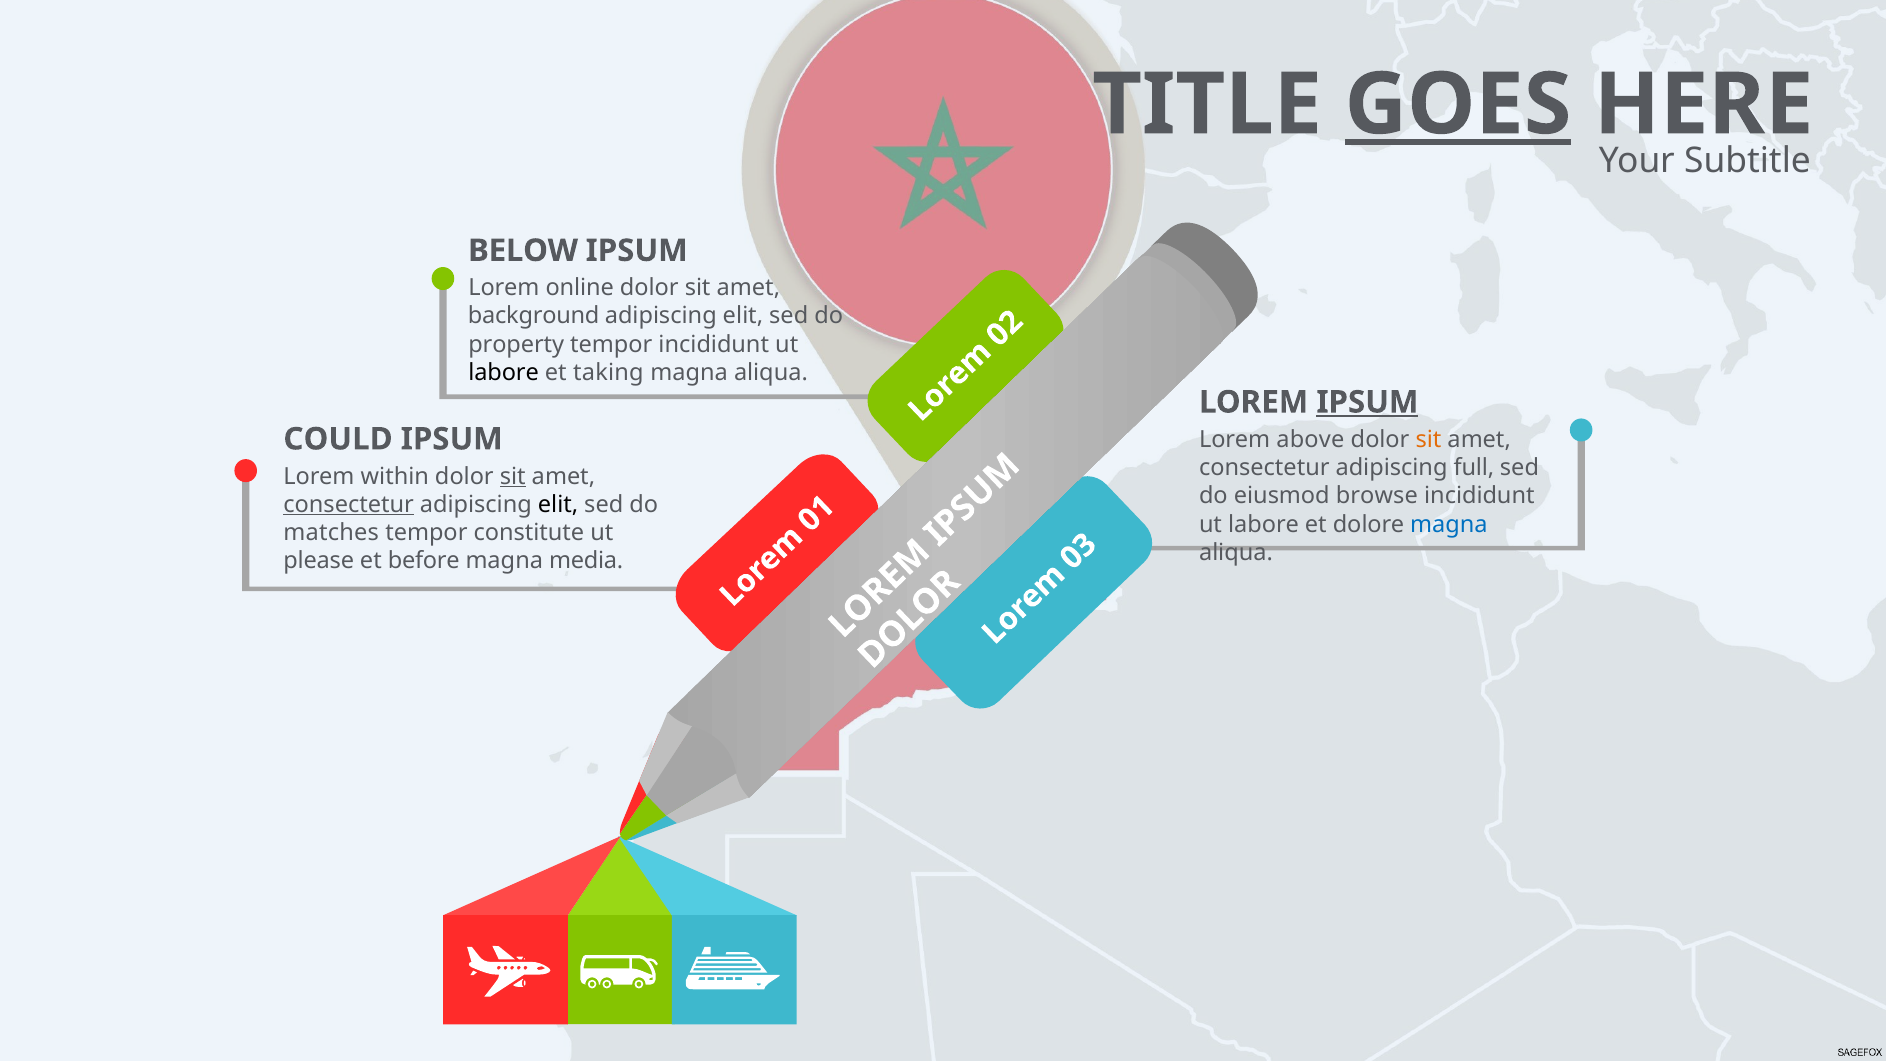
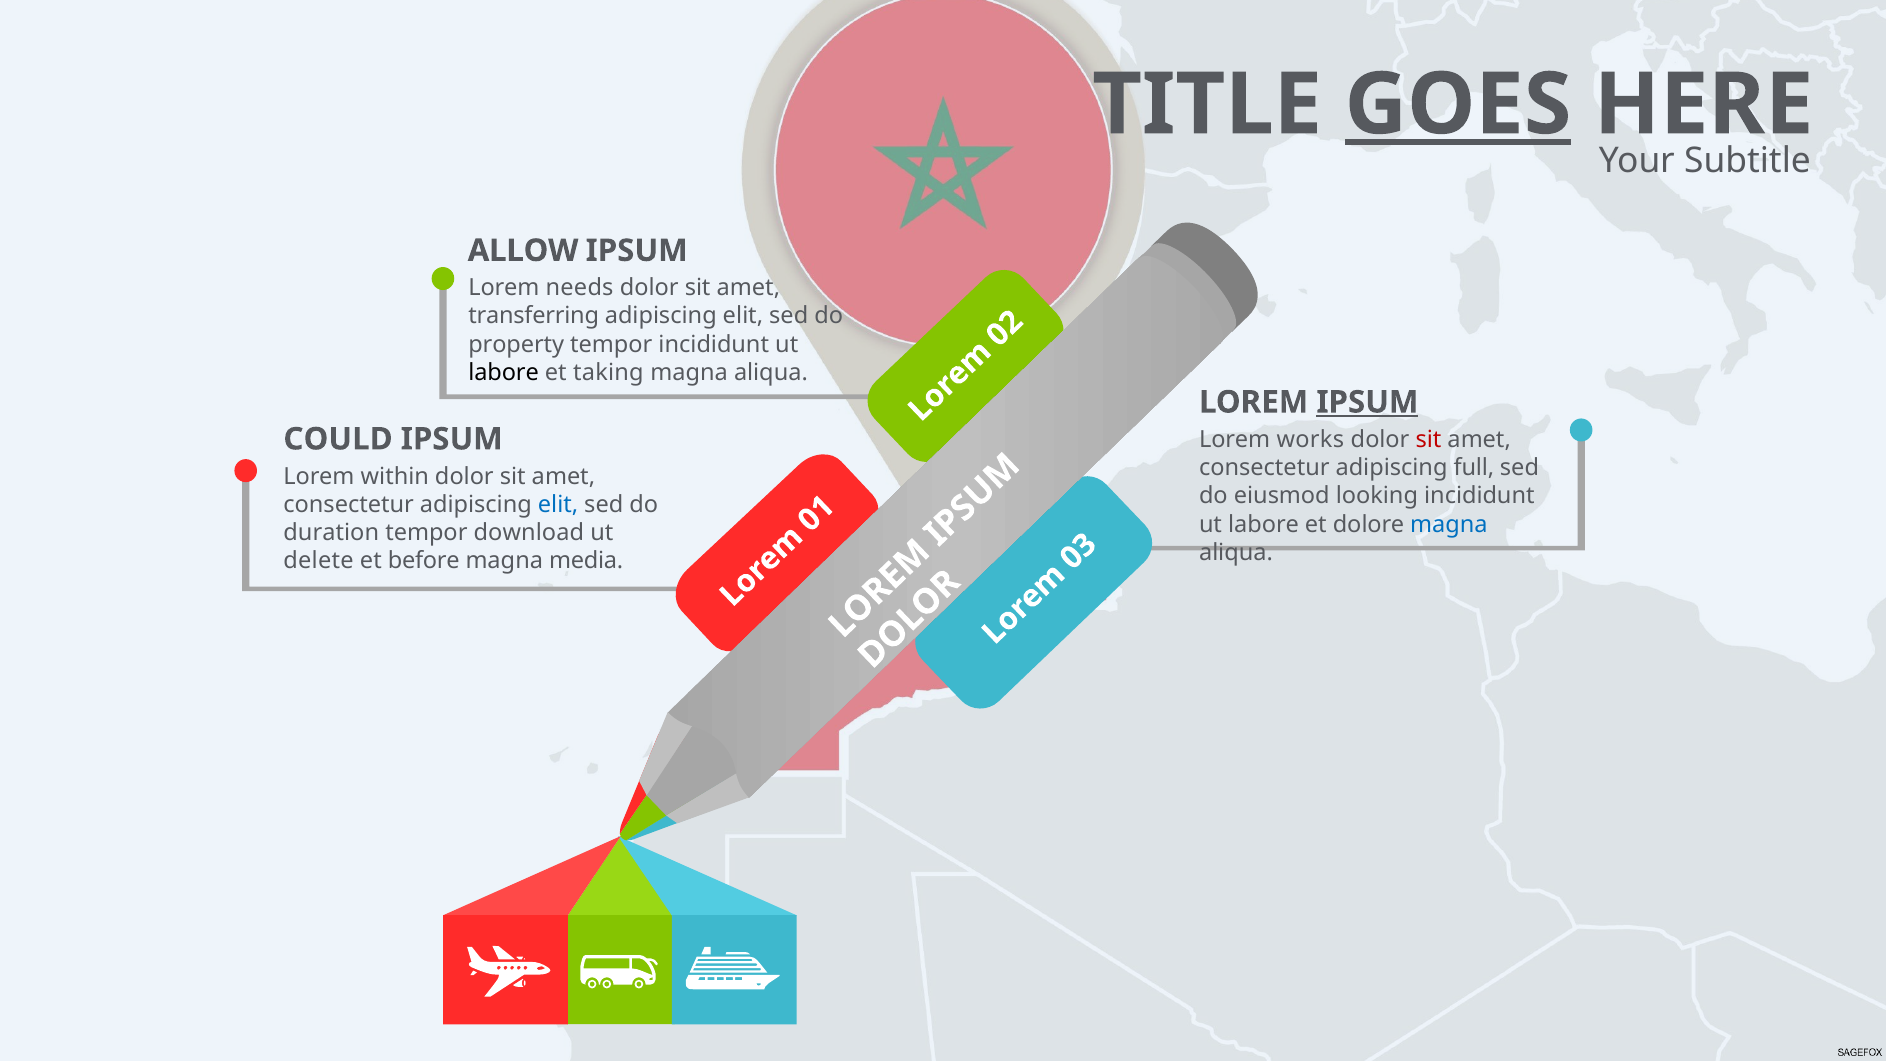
BELOW: BELOW -> ALLOW (523, 251)
online: online -> needs (580, 288)
background: background -> transferring (534, 316)
above: above -> works (1310, 439)
sit colour: orange -> red (1428, 439)
sit underline: present -> none (513, 476)
browse: browse -> looking (1377, 496)
consectetur underline: present -> none (349, 505)
elit colour: black -> blue (558, 505)
matches: matches -> duration (331, 533)
constitute: constitute -> download (529, 533)
please: please -> delete (319, 561)
